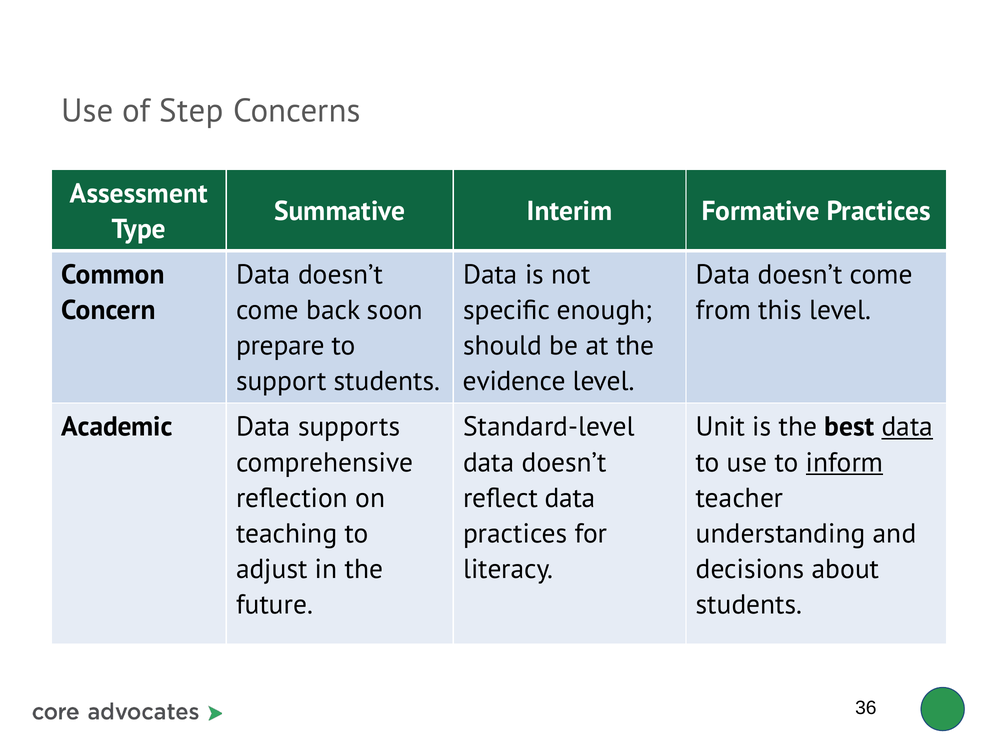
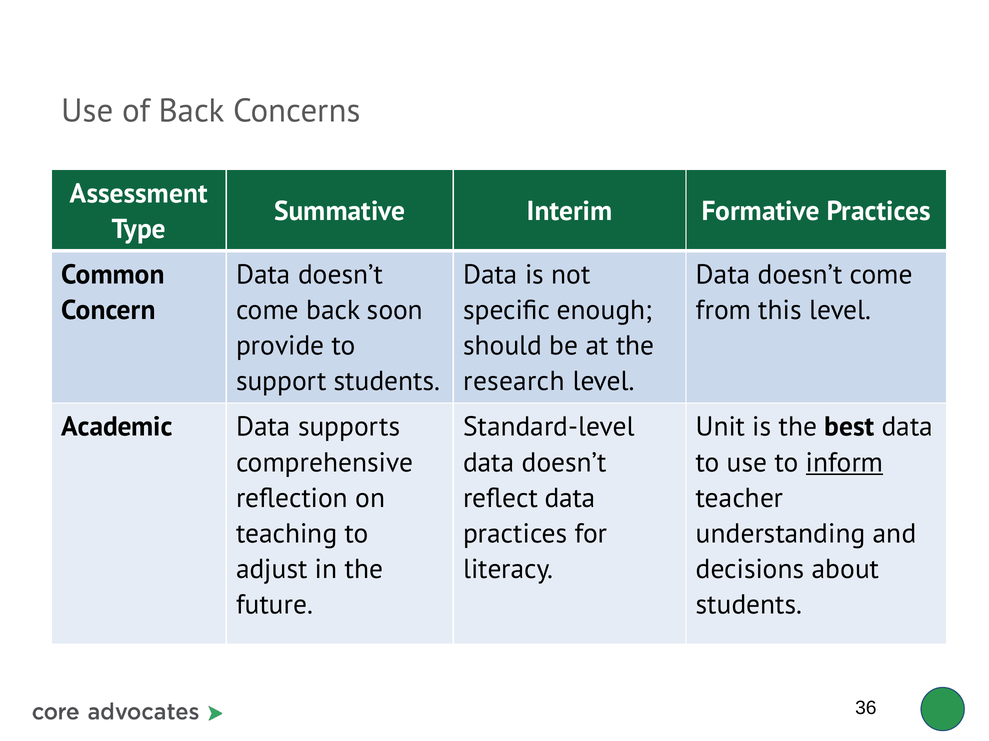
of Step: Step -> Back (192, 111)
prepare: prepare -> provide (280, 346)
evidence: evidence -> research (514, 382)
data underline: present -> none (907, 427)
